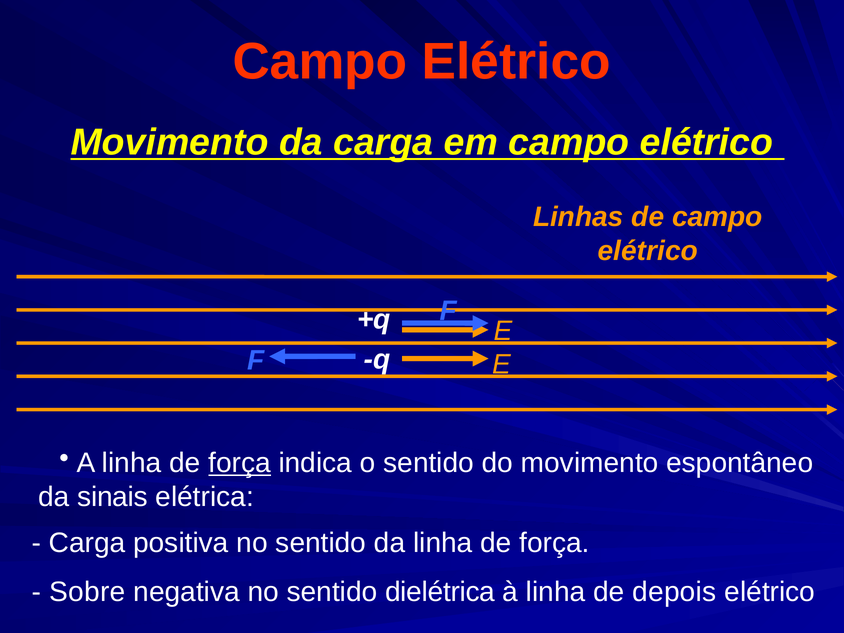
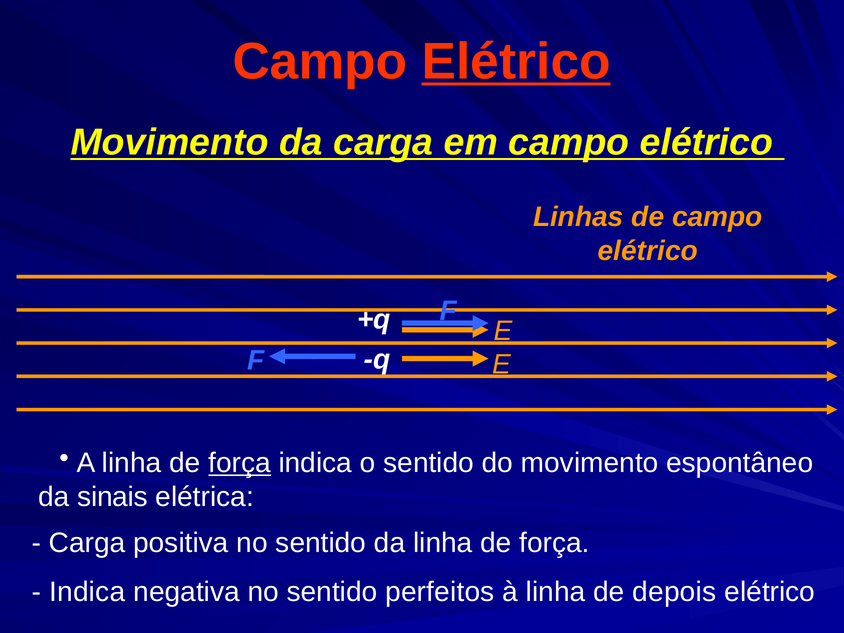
Elétrico underline: none -> present (516, 62)
Sobre: Sobre -> Indica (87, 592)
dielétrica: dielétrica -> perfeitos (440, 592)
